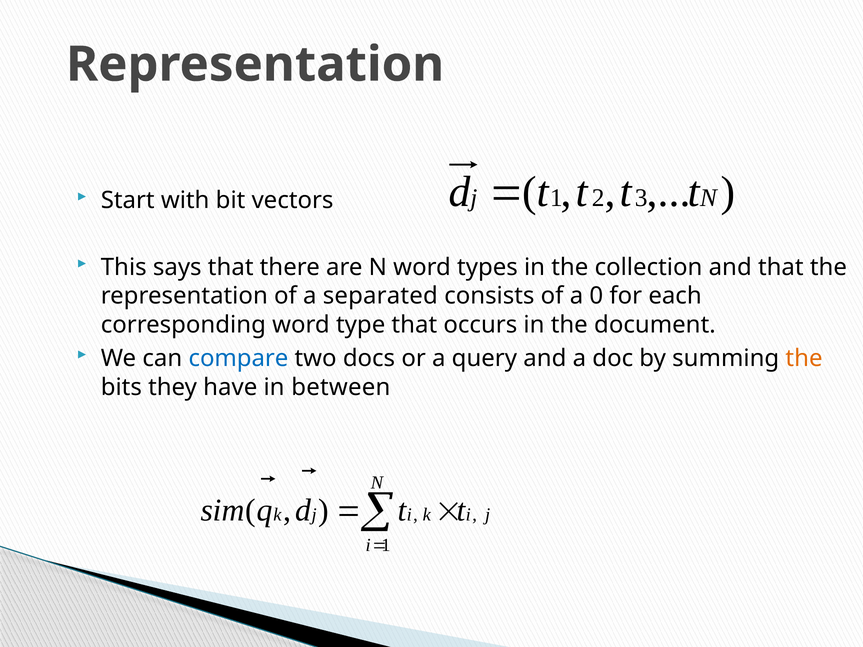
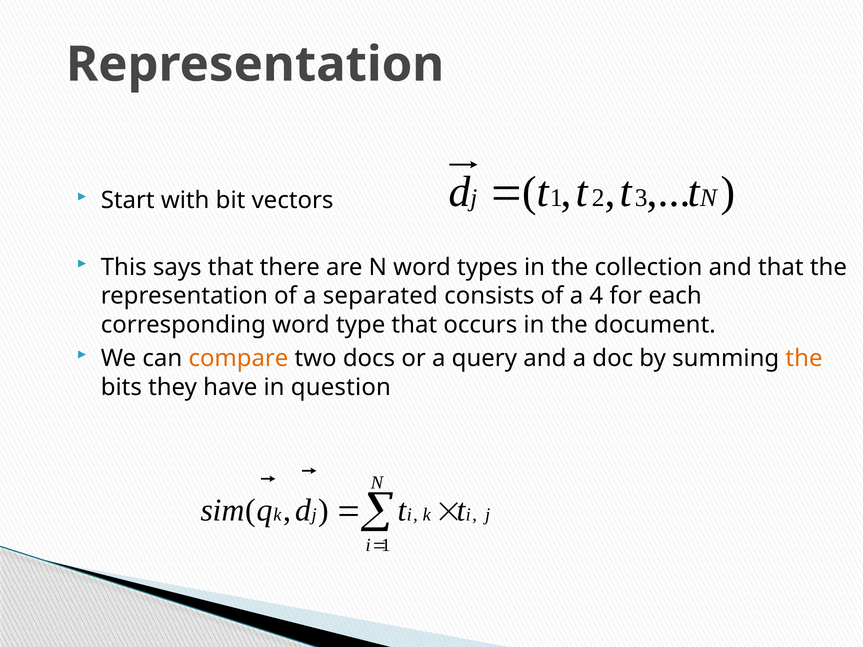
0: 0 -> 4 (596, 296)
compare colour: blue -> orange (238, 359)
between: between -> question (341, 387)
